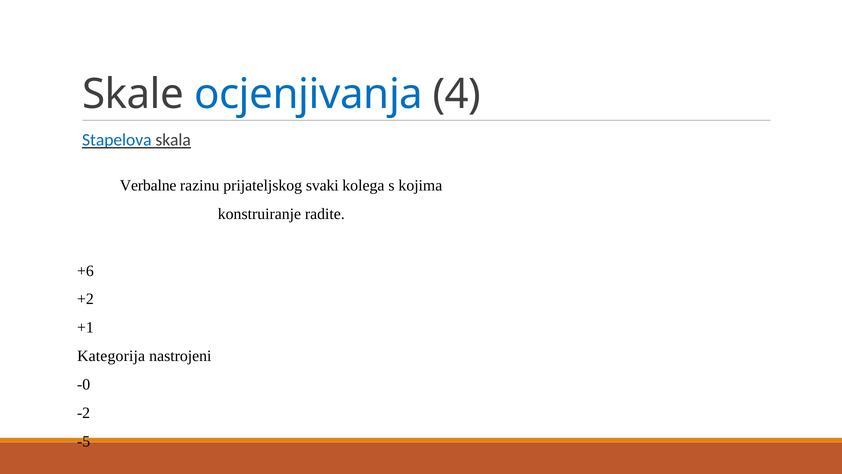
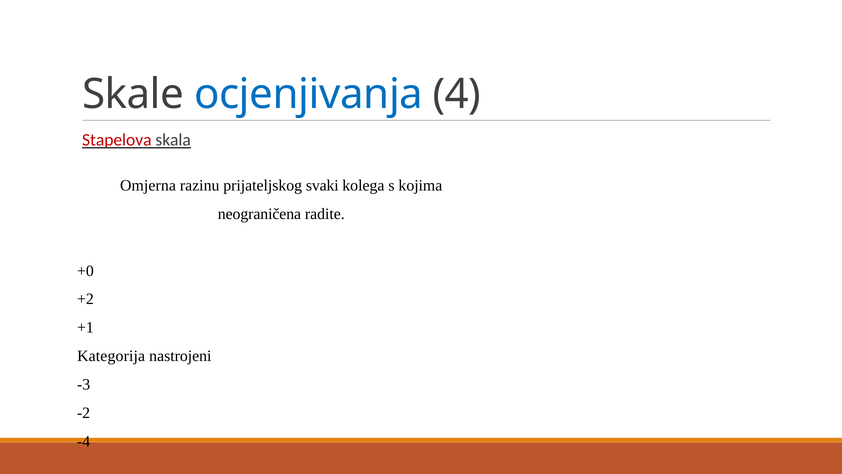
Stapelova colour: blue -> red (117, 140)
Verbalne: Verbalne -> Omjerna (148, 185)
konstruiranje: konstruiranje -> neograničena (259, 214)
+6: +6 -> +0 (85, 271)
-0: -0 -> -3 (84, 384)
-5: -5 -> -4 (84, 441)
